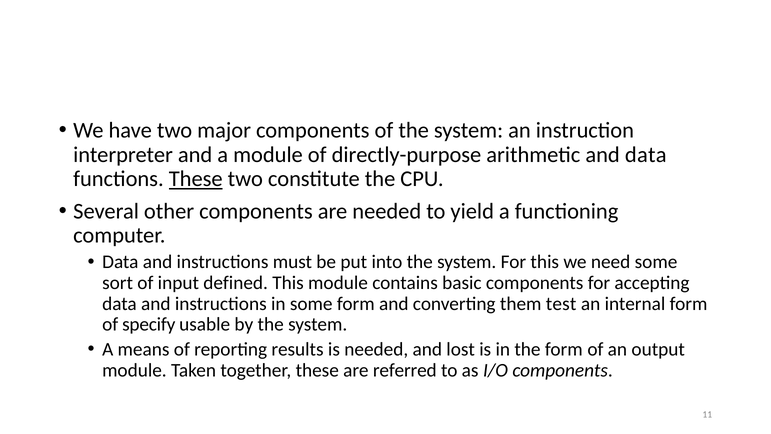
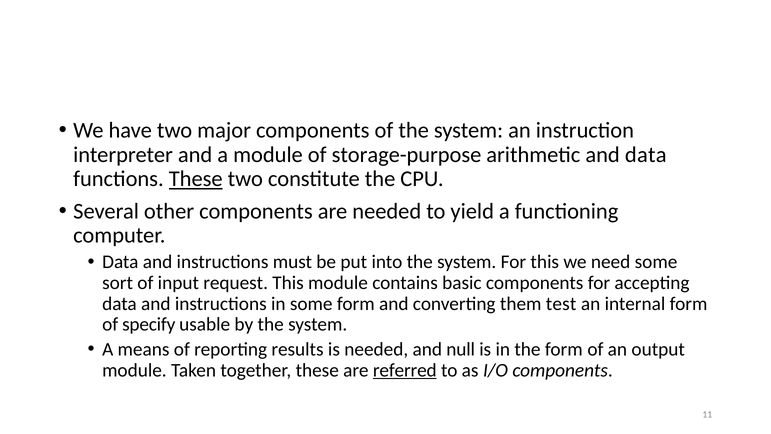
directly-purpose: directly-purpose -> storage-purpose (406, 155)
defined: defined -> request (236, 283)
lost: lost -> null (461, 349)
referred underline: none -> present (405, 370)
